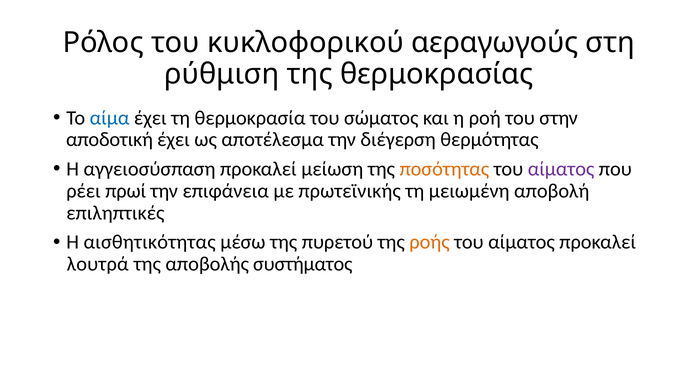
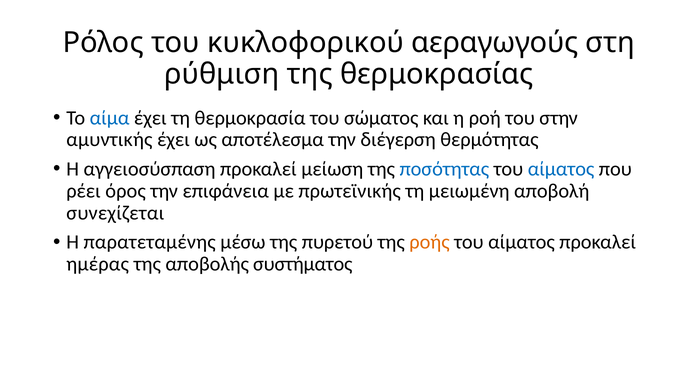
αποδοτική: αποδοτική -> αμυντικής (109, 140)
ποσότητας colour: orange -> blue (444, 169)
αίματος colour: purple -> blue (561, 169)
πρωί: πρωί -> όρος (126, 191)
επιληπτικές: επιληπτικές -> συνεχίζεται (115, 213)
αισθητικότητας: αισθητικότητας -> παρατεταμένης (150, 243)
λουτρά: λουτρά -> ημέρας (98, 265)
